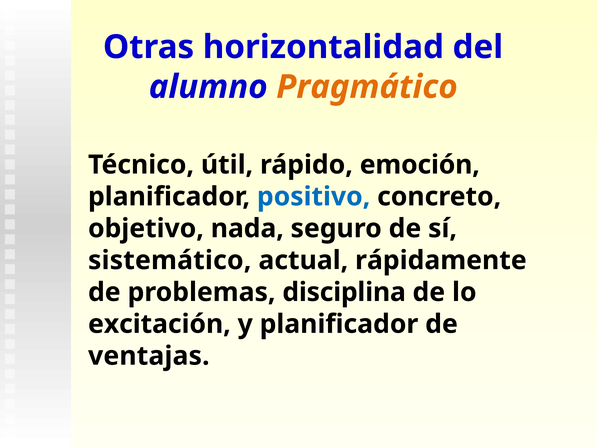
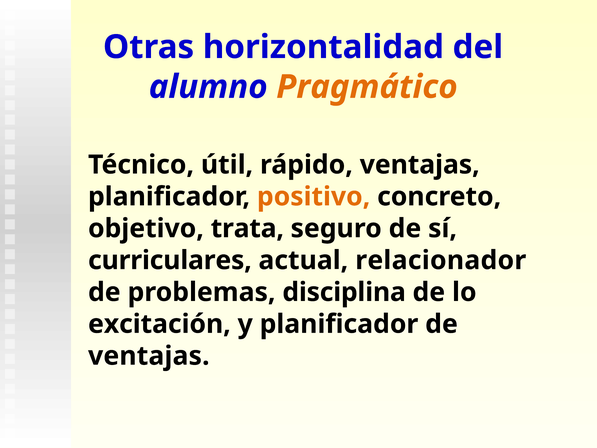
rápido emoción: emoción -> ventajas (420, 165)
positivo colour: blue -> orange (314, 197)
nada: nada -> trata (247, 228)
sistemático: sistemático -> curriculares (170, 260)
rápidamente: rápidamente -> relacionador (441, 260)
